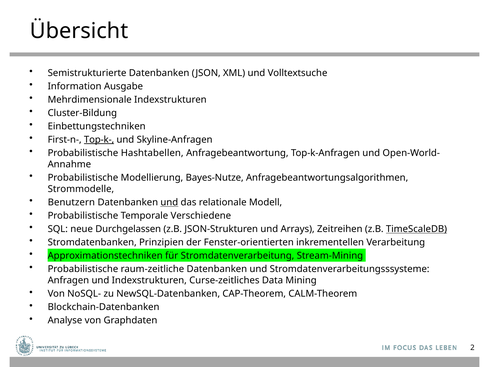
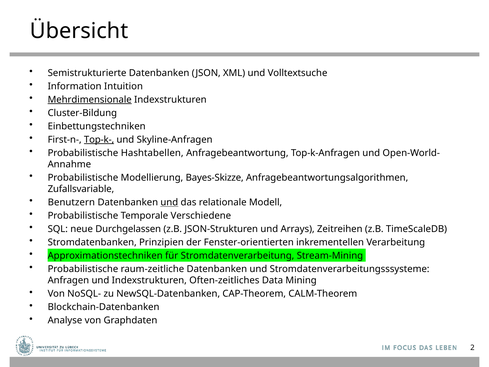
Ausgabe: Ausgabe -> Intuition (123, 86)
Mehrdimensionale underline: none -> present (90, 99)
Bayes-Nutze: Bayes-Nutze -> Bayes-Skizze (215, 178)
Strommodelle: Strommodelle -> Zufallsvariable (81, 189)
TimeScaleDB underline: present -> none (416, 229)
Curse-zeitliches: Curse-zeitliches -> Often-zeitliches (224, 280)
